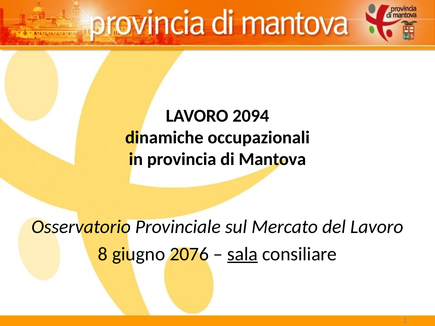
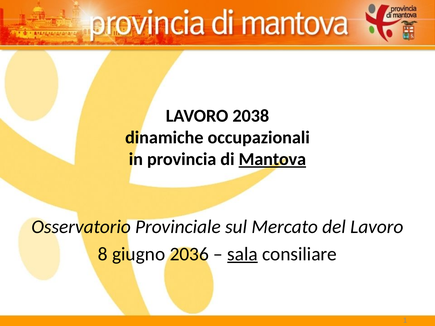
2094: 2094 -> 2038 (251, 116)
Mantova underline: none -> present (272, 159)
2076: 2076 -> 2036 (189, 254)
